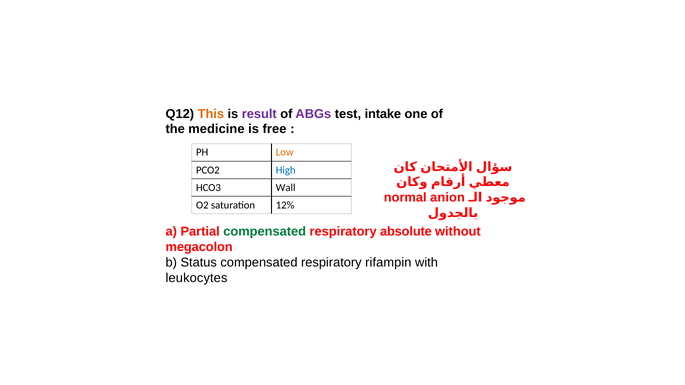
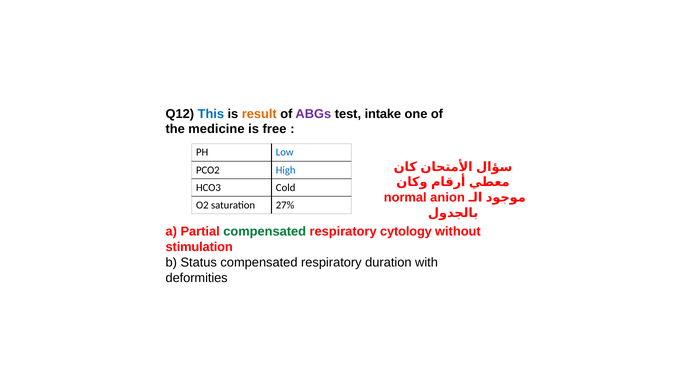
This colour: orange -> blue (211, 114)
result colour: purple -> orange (259, 114)
Low colour: orange -> blue (285, 153)
Wall: Wall -> Cold (286, 188)
12%: 12% -> 27% (285, 205)
absolute: absolute -> cytology (406, 232)
megacolon: megacolon -> stimulation (199, 247)
rifampin: rifampin -> duration (388, 263)
leukocytes: leukocytes -> deformities (197, 278)
